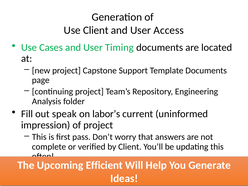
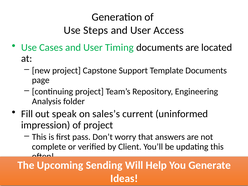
Use Client: Client -> Steps (96, 30)
labor’s: labor’s -> sales’s (106, 114)
Efficient: Efficient -> Sending (104, 165)
